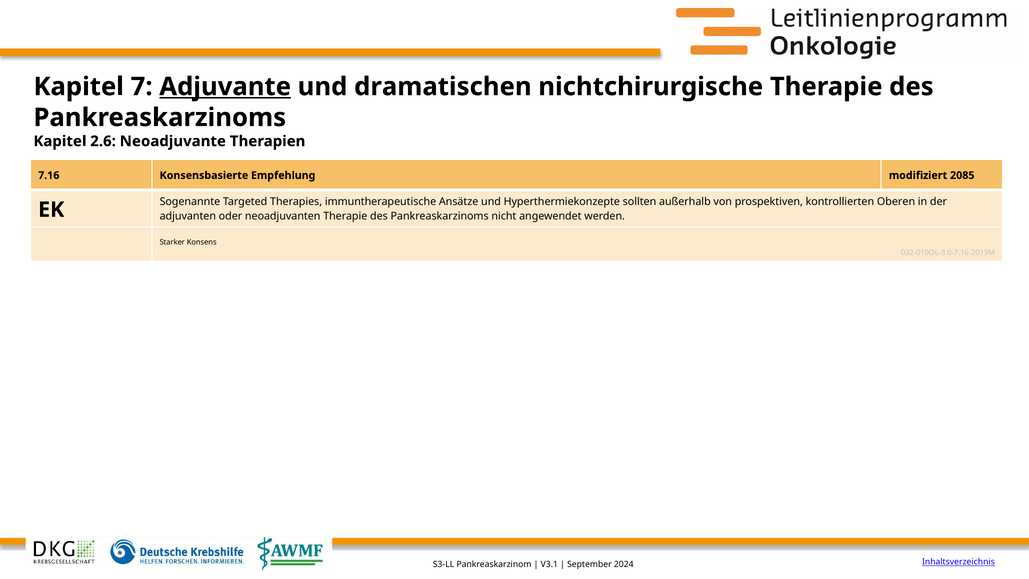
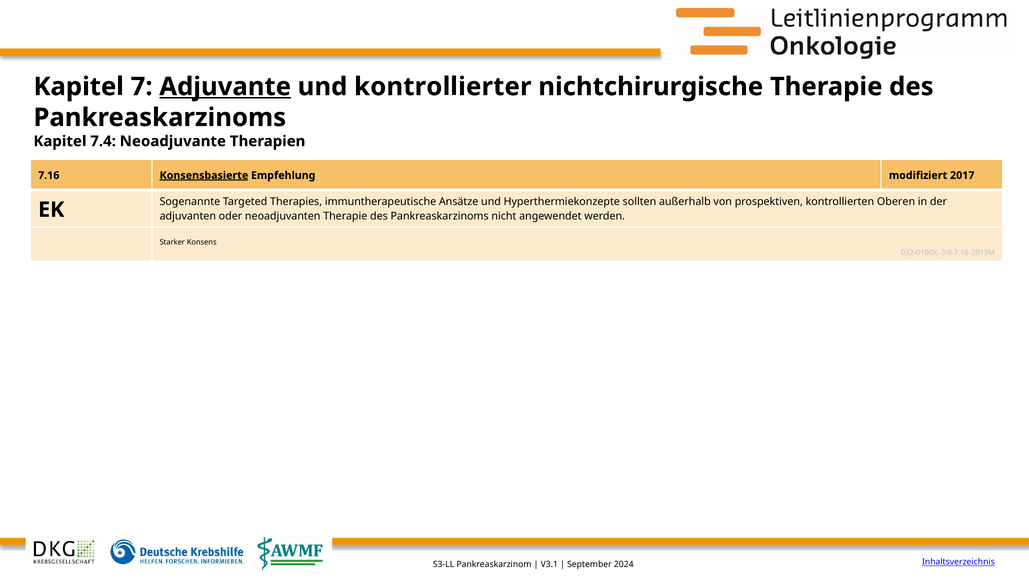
dramatischen: dramatischen -> kontrollierter (443, 87)
2.6: 2.6 -> 7.4 (103, 141)
Konsensbasierte underline: none -> present (204, 175)
2085: 2085 -> 2017 (962, 175)
